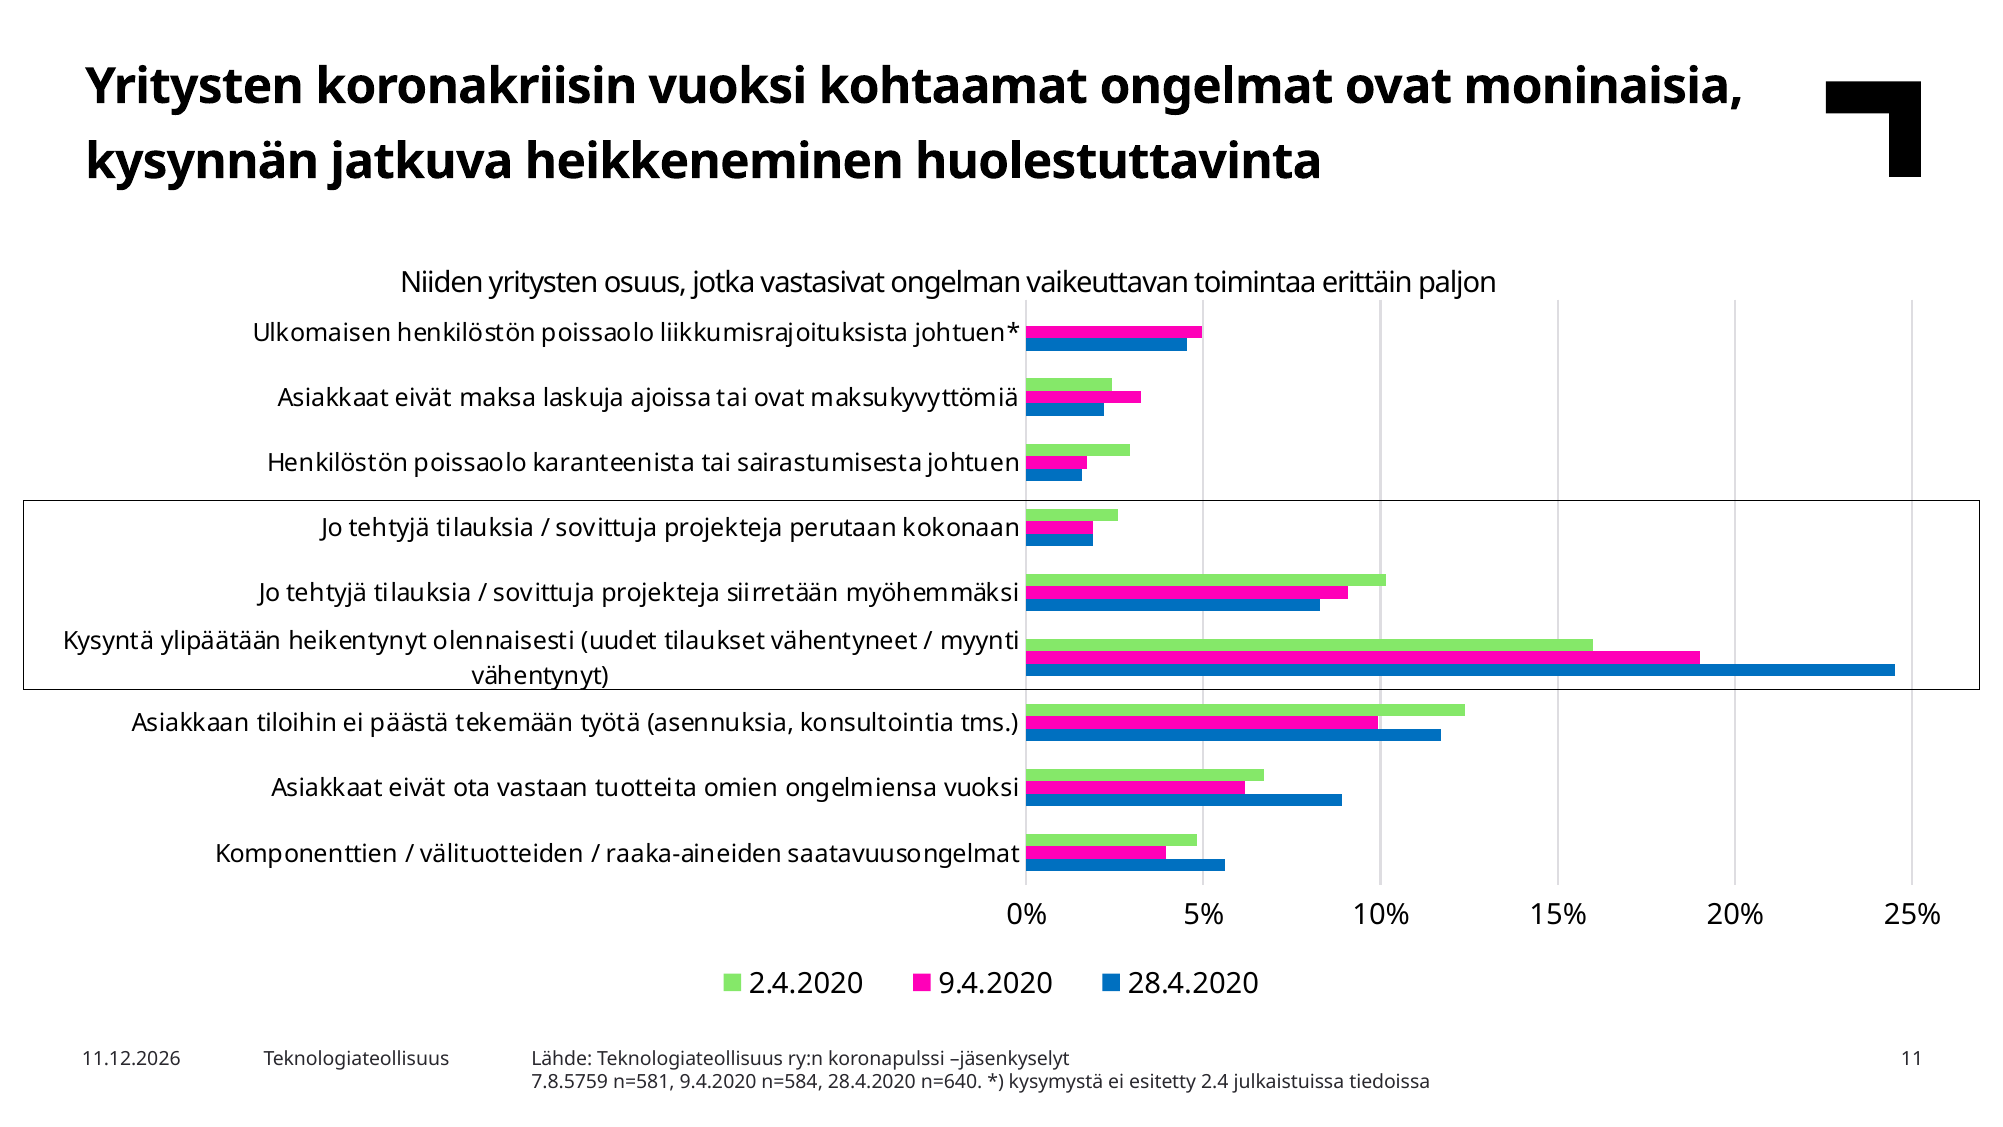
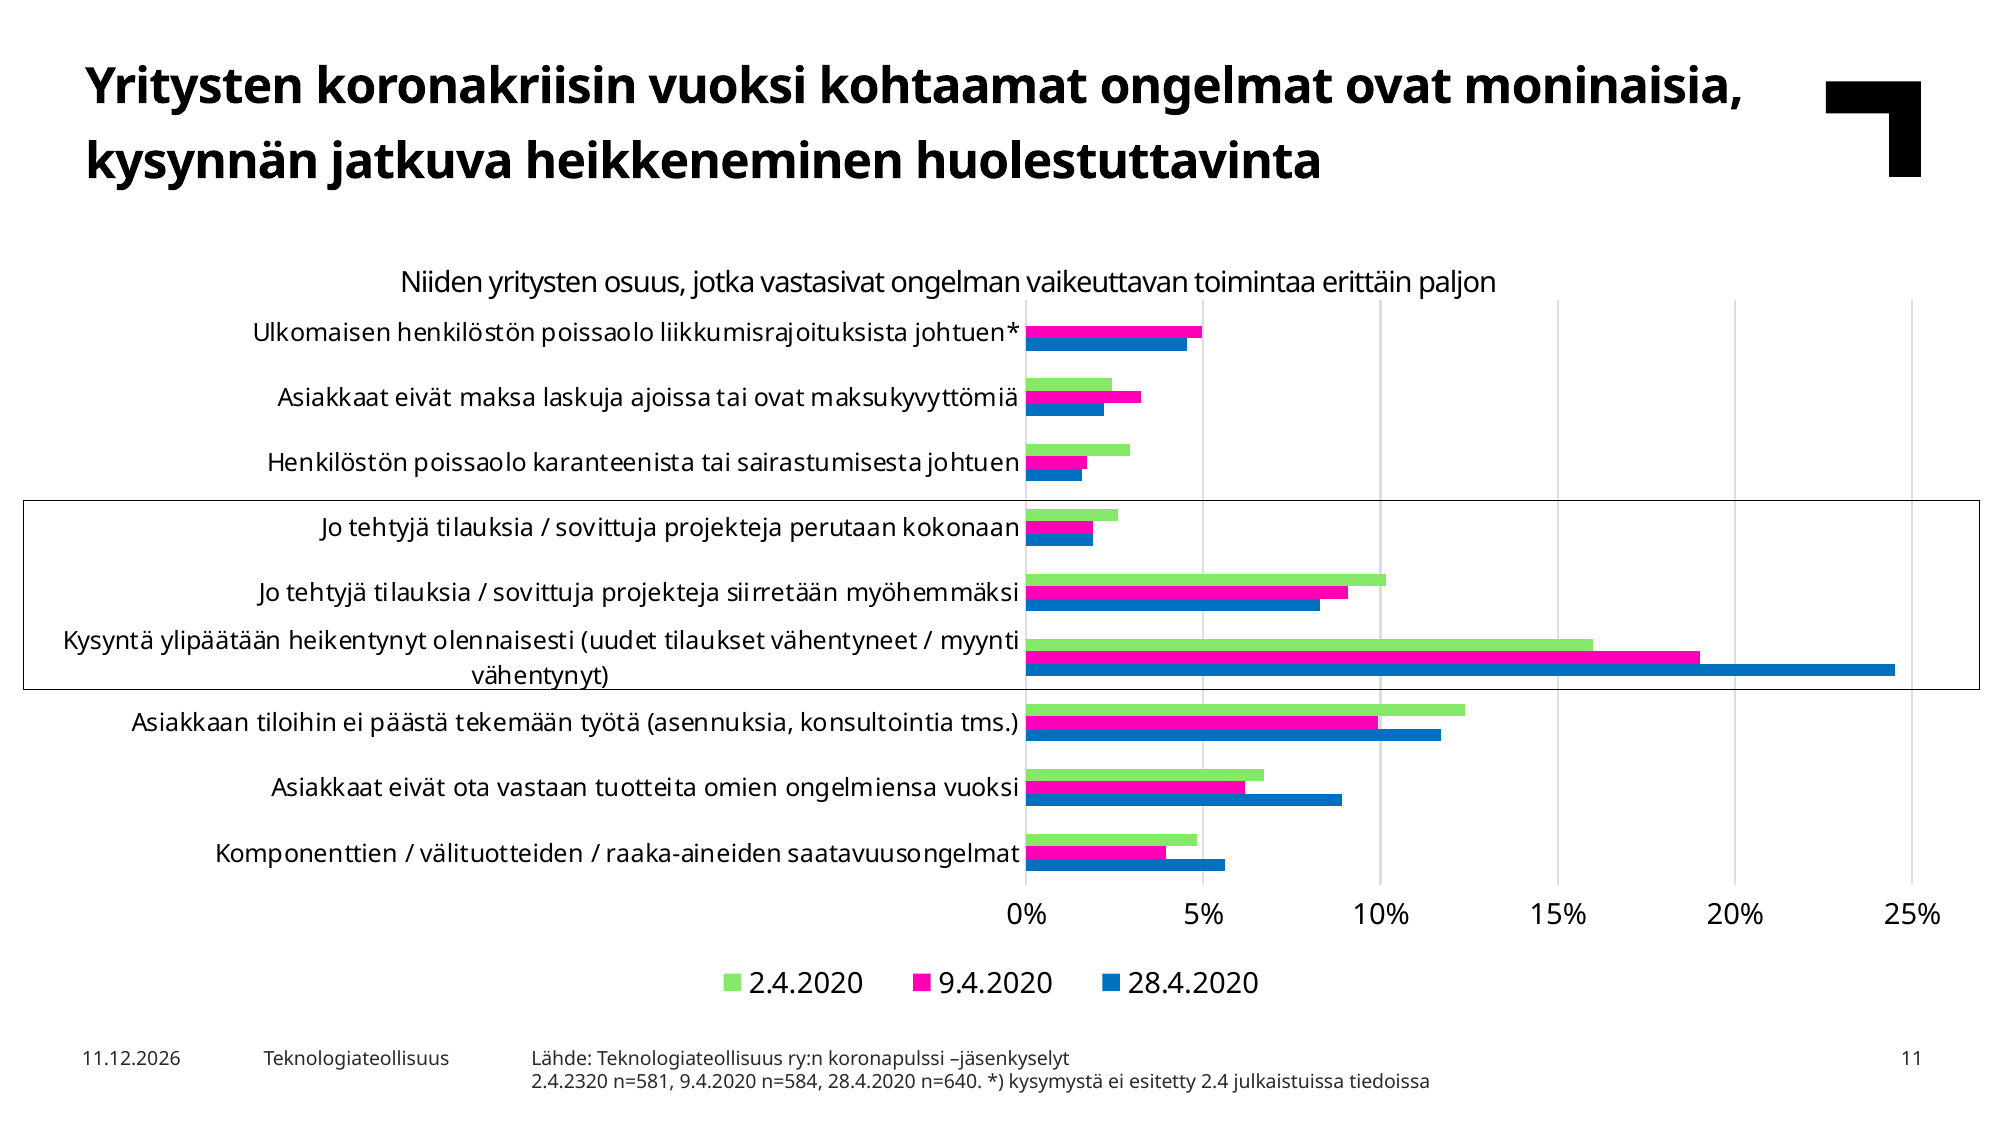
7.8.5759: 7.8.5759 -> 2.4.2320 (570, 1082)
